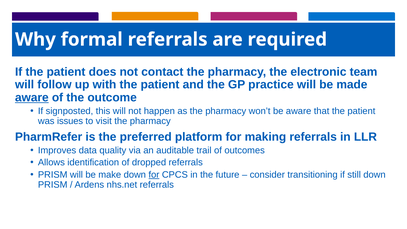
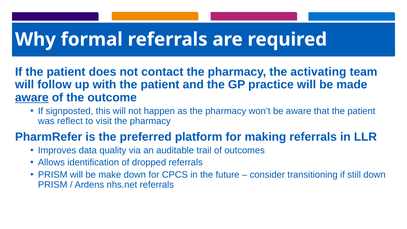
electronic: electronic -> activating (318, 72)
issues: issues -> reflect (70, 121)
for underline: present -> none (154, 175)
